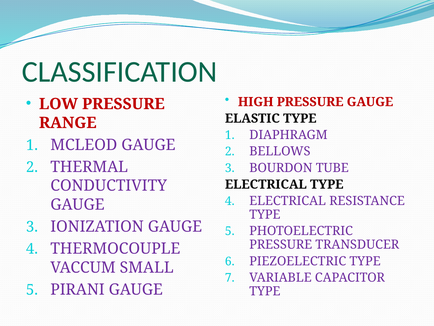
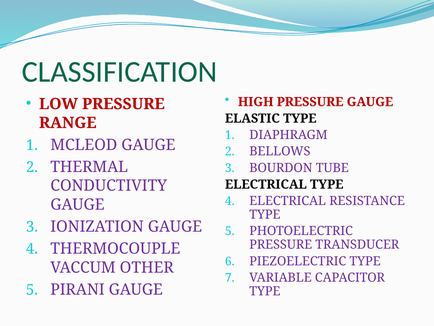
SMALL: SMALL -> OTHER (147, 267)
